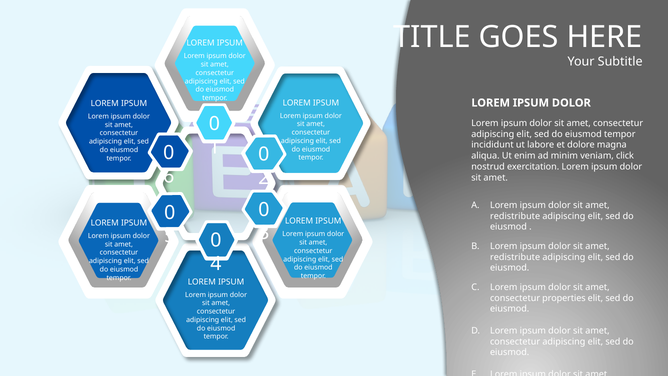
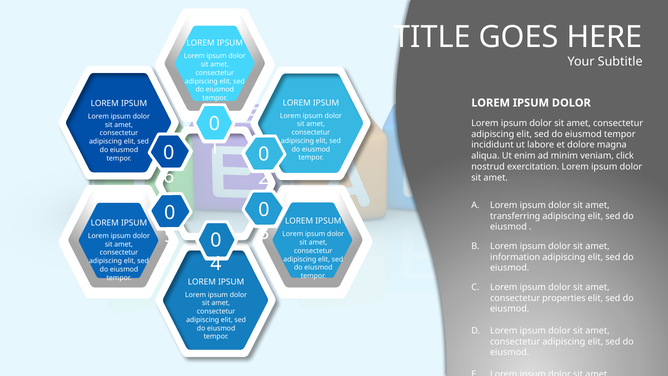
redistribute: redistribute -> transferring (515, 216)
redistribute: redistribute -> information (515, 257)
